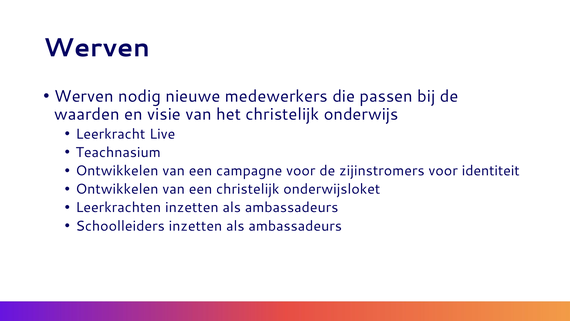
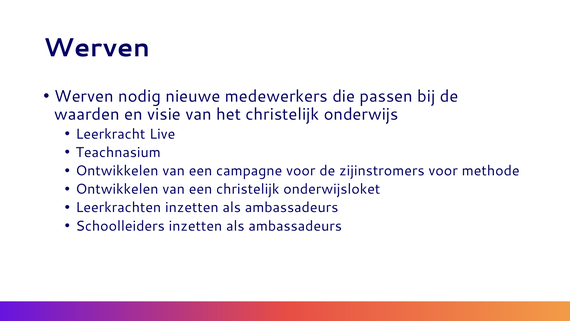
identiteit: identiteit -> methode (491, 171)
